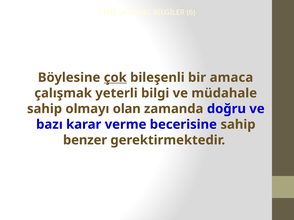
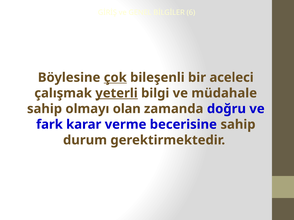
amaca: amaca -> aceleci (232, 78)
yeterli underline: none -> present (117, 93)
bazı: bazı -> fark (49, 125)
benzer: benzer -> durum (85, 140)
